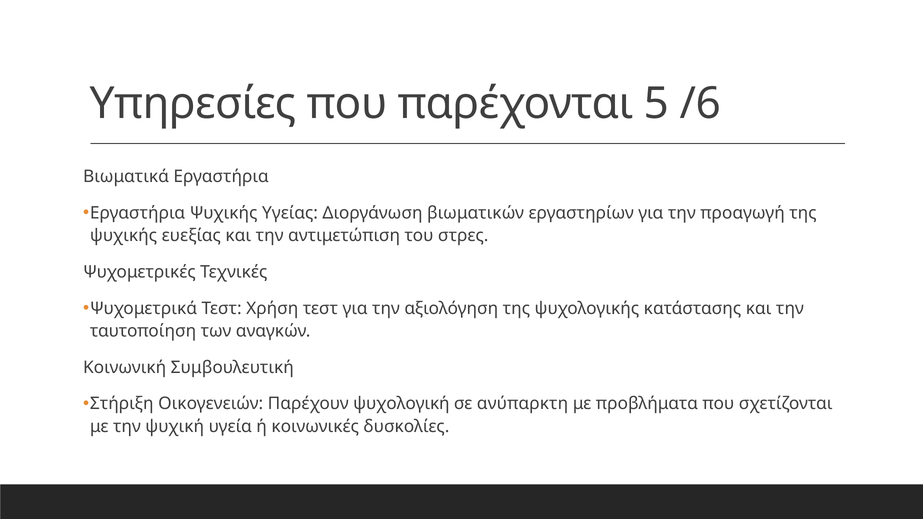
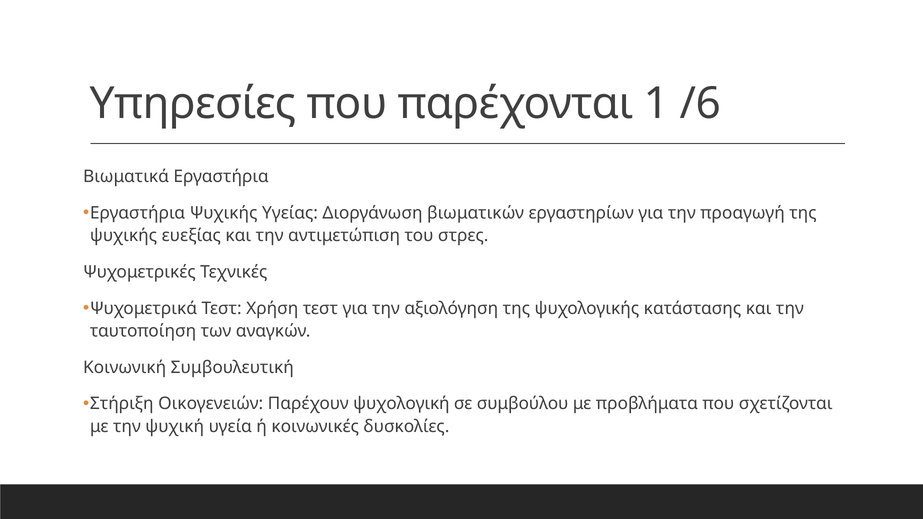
5: 5 -> 1 (656, 104)
ανύπαρκτη: ανύπαρκτη -> συμβούλου (523, 404)
